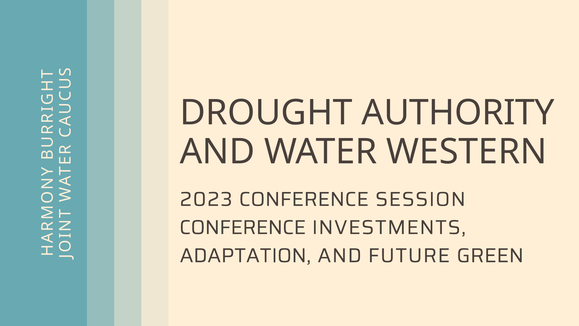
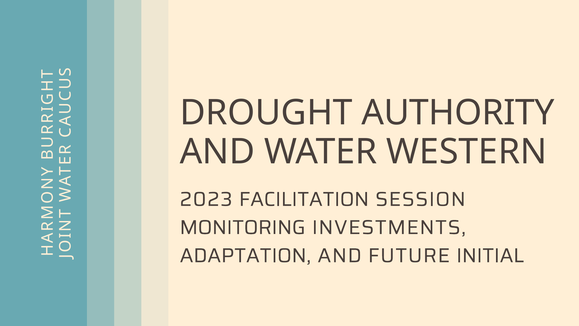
2023 CONFERENCE: CONFERENCE -> FACILITATION (304, 199)
CONFERENCE: CONFERENCE -> MONITORING (243, 227)
GREEN: GREEN -> INITIAL (490, 255)
